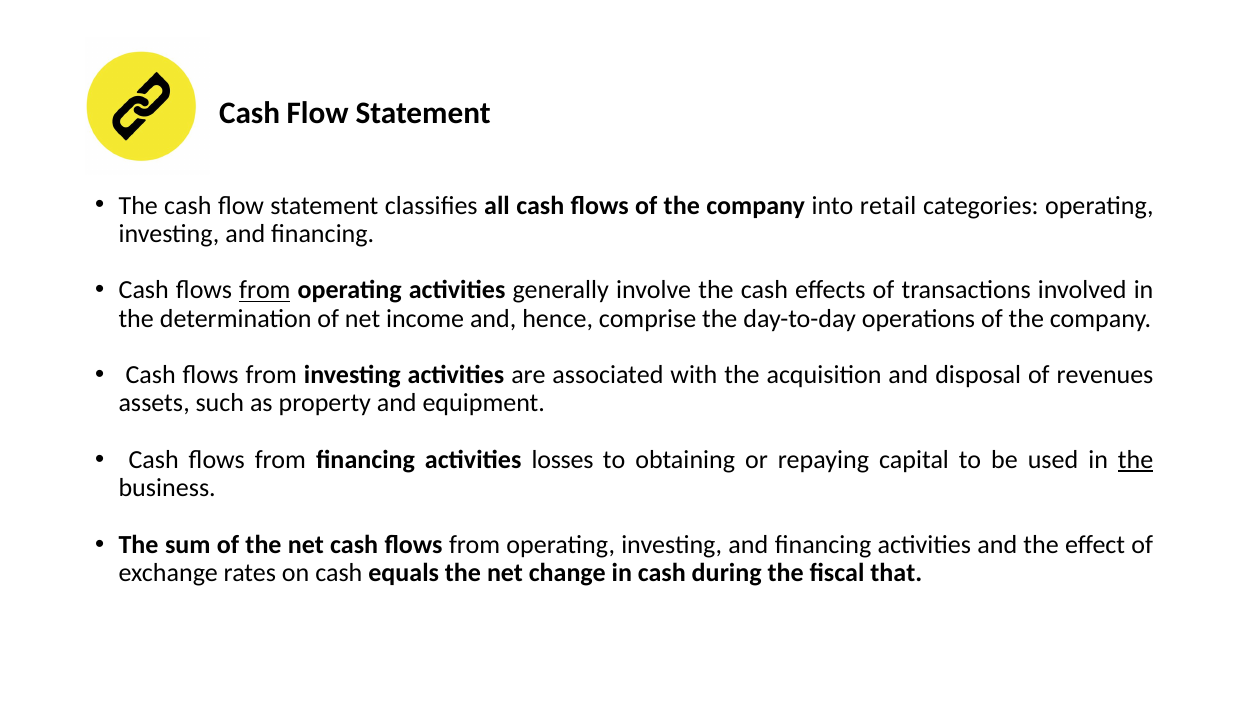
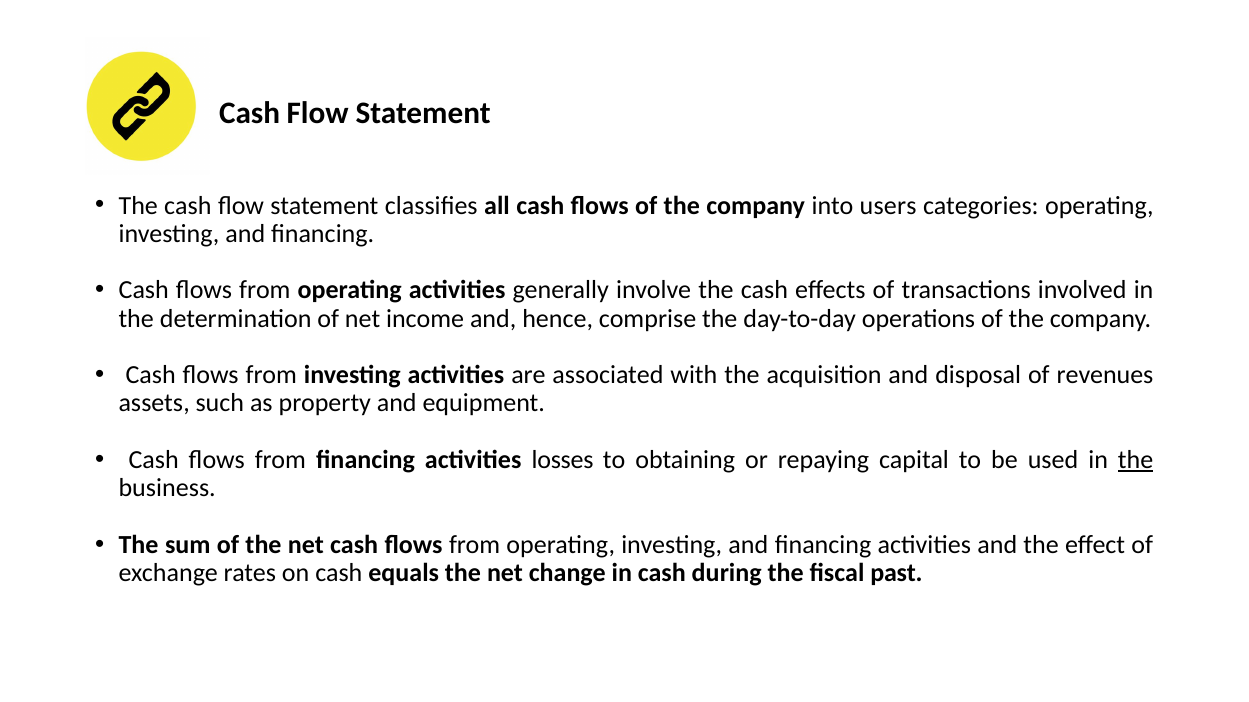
retail: retail -> users (888, 206)
from underline: present -> none (265, 291)
that: that -> past (896, 573)
